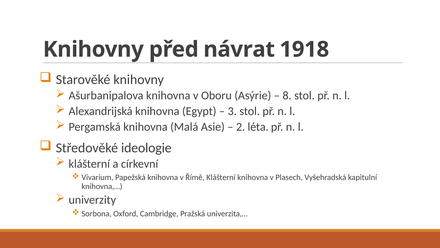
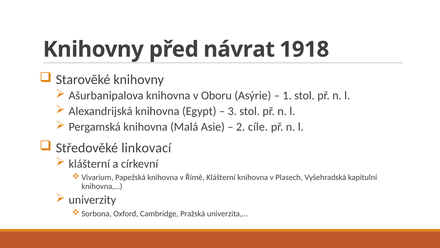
8: 8 -> 1 (287, 95)
léta: léta -> cíle (258, 127)
ideologie: ideologie -> linkovací (146, 148)
